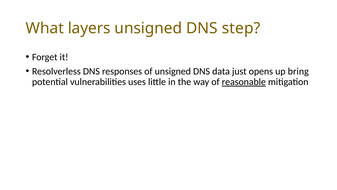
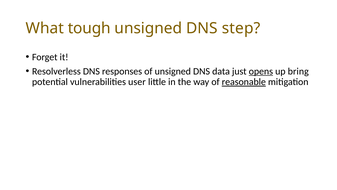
layers: layers -> tough (89, 28)
opens underline: none -> present (261, 71)
uses: uses -> user (137, 82)
